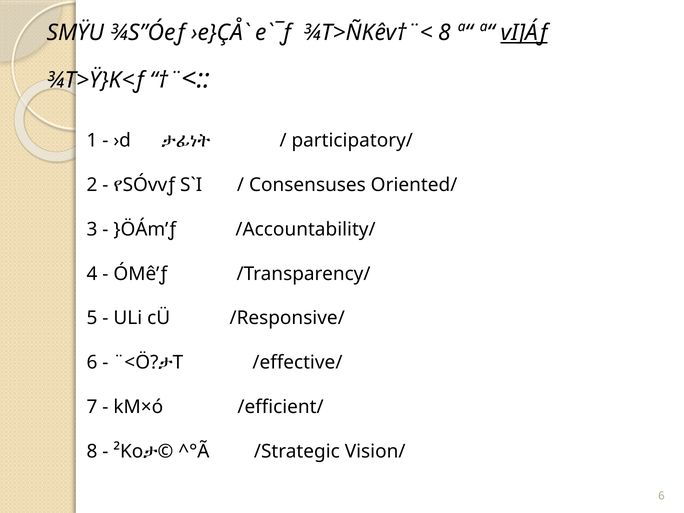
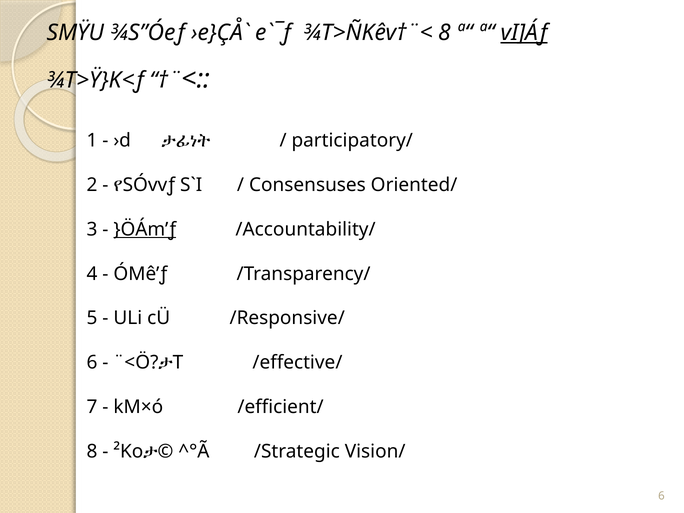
}ÖÁm’ƒ underline: none -> present (145, 229)
